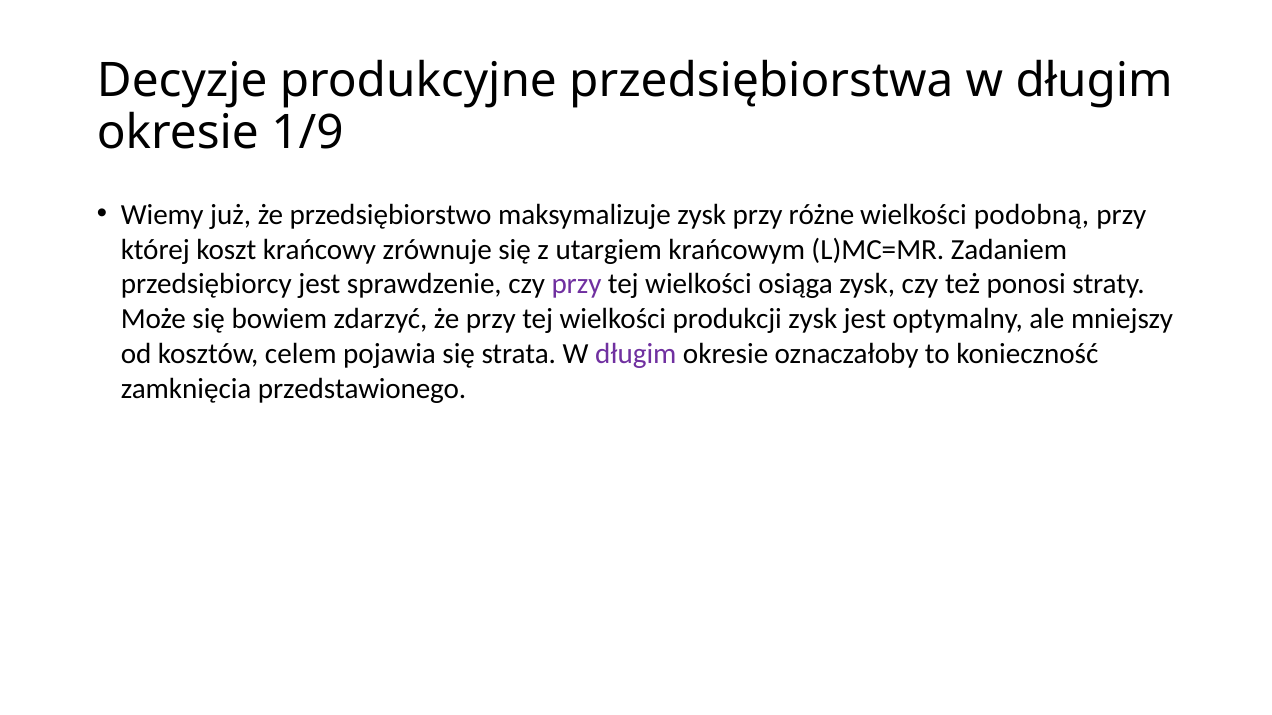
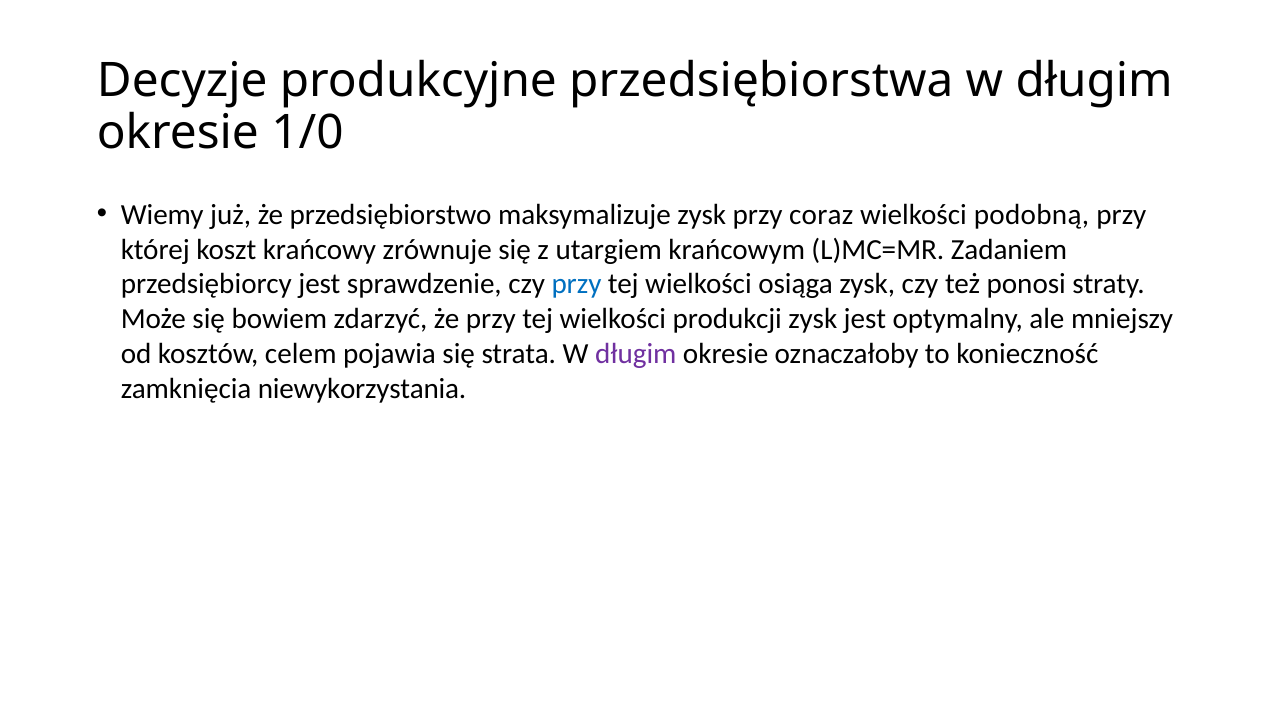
1/9: 1/9 -> 1/0 (307, 133)
różne: różne -> coraz (821, 215)
przy colour: purple -> blue (576, 285)
przedstawionego: przedstawionego -> niewykorzystania (362, 389)
